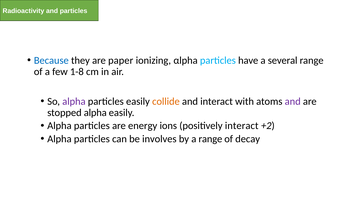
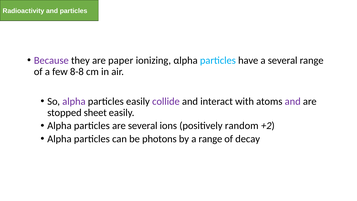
Because colour: blue -> purple (51, 60)
1-8: 1-8 -> 8-8 (77, 72)
collide colour: orange -> purple (166, 101)
stopped alpha: alpha -> sheet (95, 113)
are energy: energy -> several (143, 126)
positively interact: interact -> random (242, 126)
involves: involves -> photons (159, 139)
